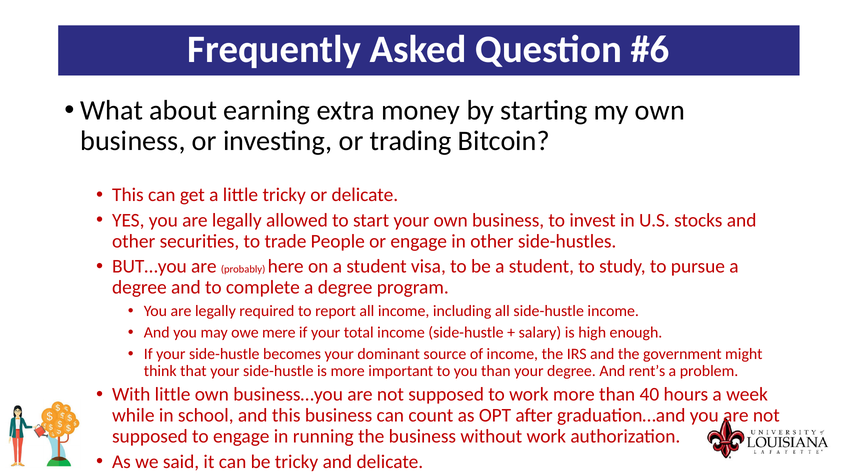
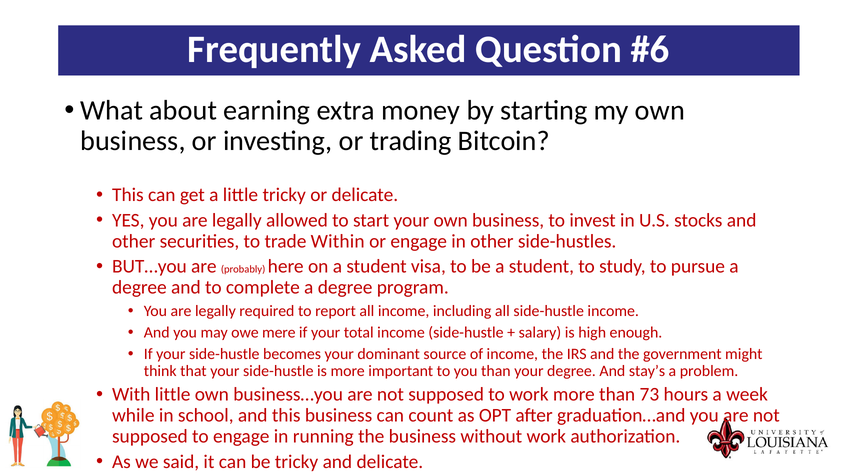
People: People -> Within (338, 241)
rent’s: rent’s -> stay’s (647, 371)
40: 40 -> 73 (649, 395)
